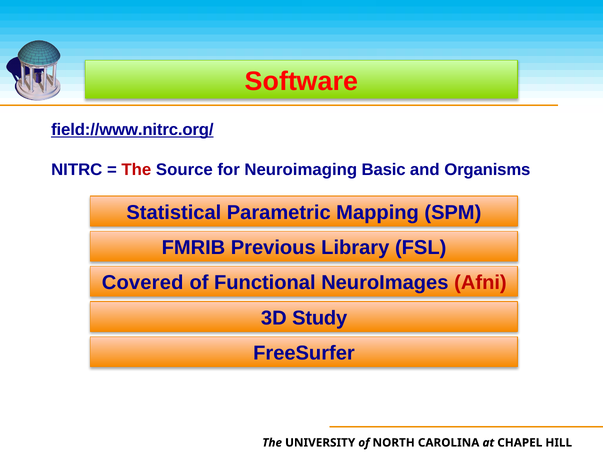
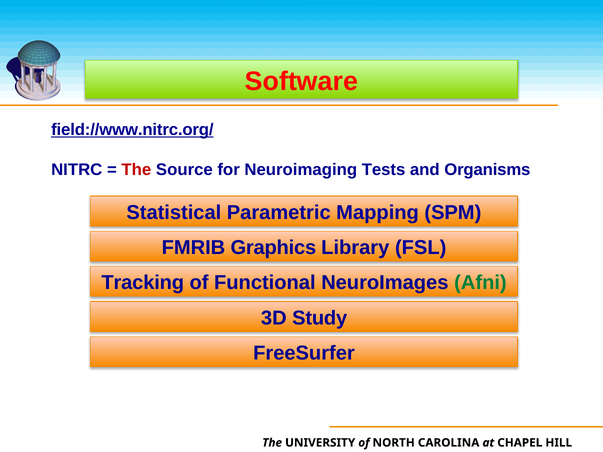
Basic: Basic -> Tests (384, 170)
Previous: Previous -> Graphics (273, 248)
Covered: Covered -> Tracking (143, 283)
Afni colour: red -> green (480, 283)
